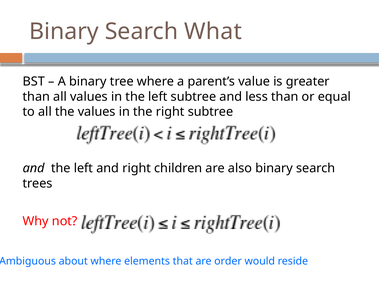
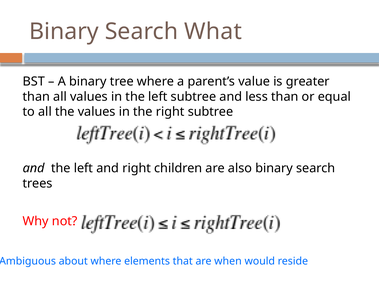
order: order -> when (228, 261)
